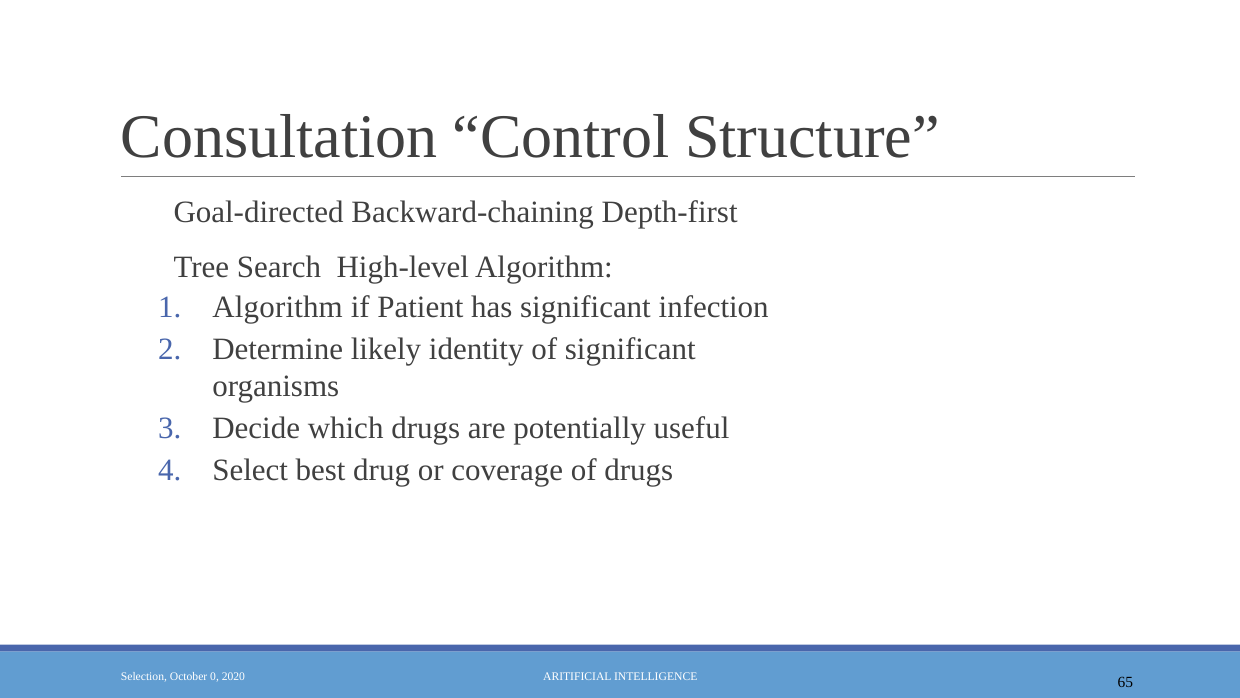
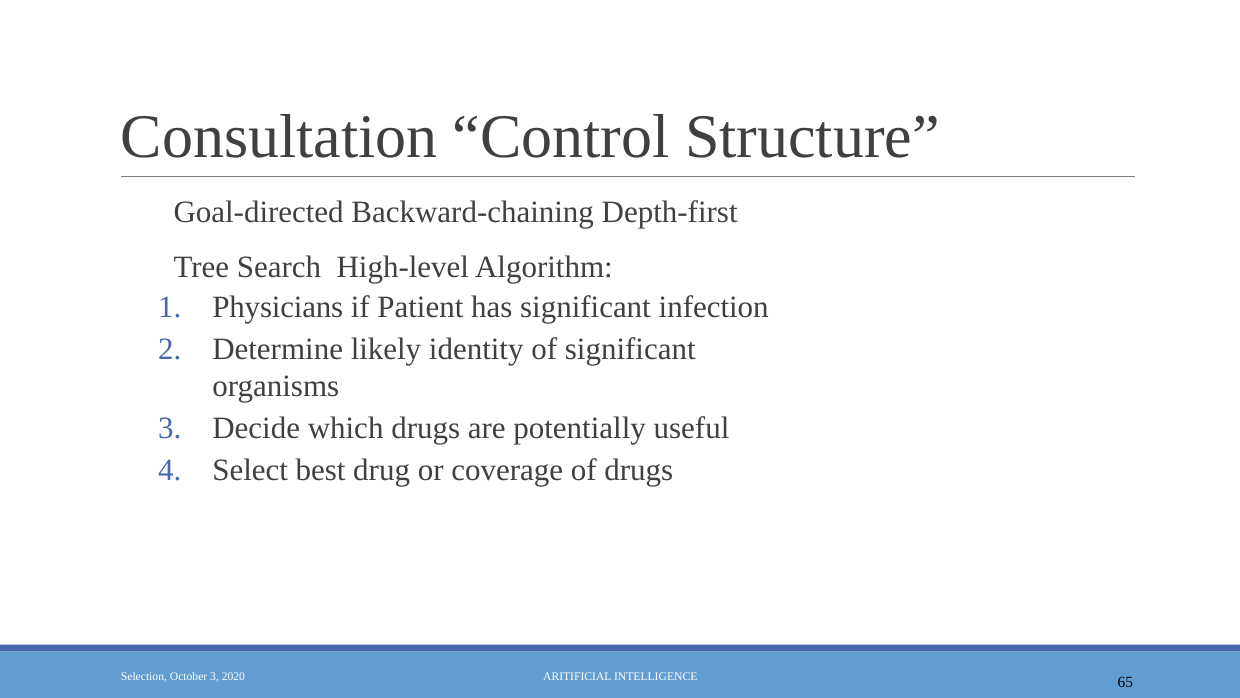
1 Algorithm: Algorithm -> Physicians (278, 307)
October 0: 0 -> 3 (215, 676)
